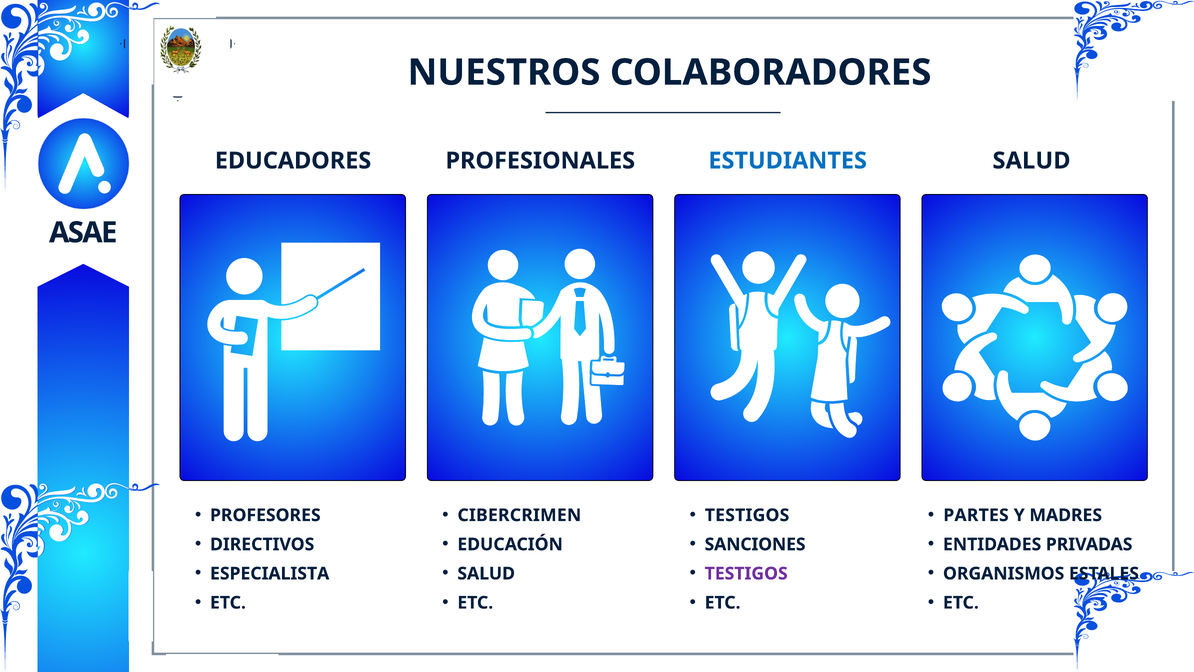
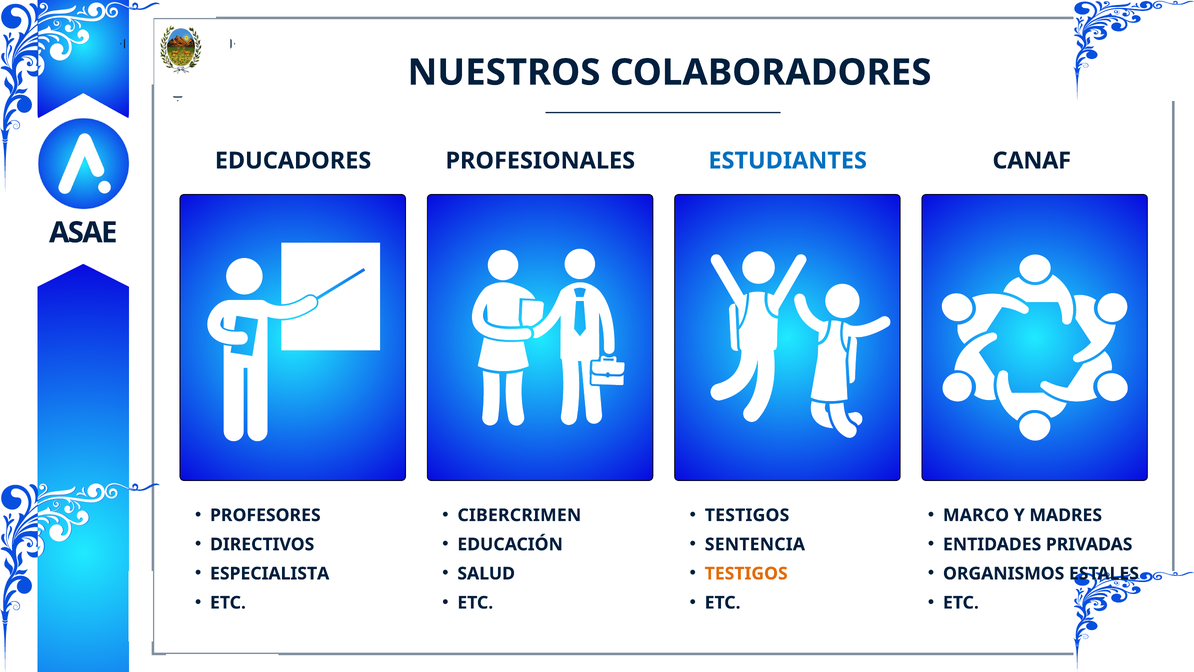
SALUD: SALUD -> CANAF (1032, 161)
PARTES: PARTES -> MARCO (976, 515)
SANCIONES: SANCIONES -> SENTENCIA (755, 544)
TESTIGOS colour: purple -> orange (746, 573)
